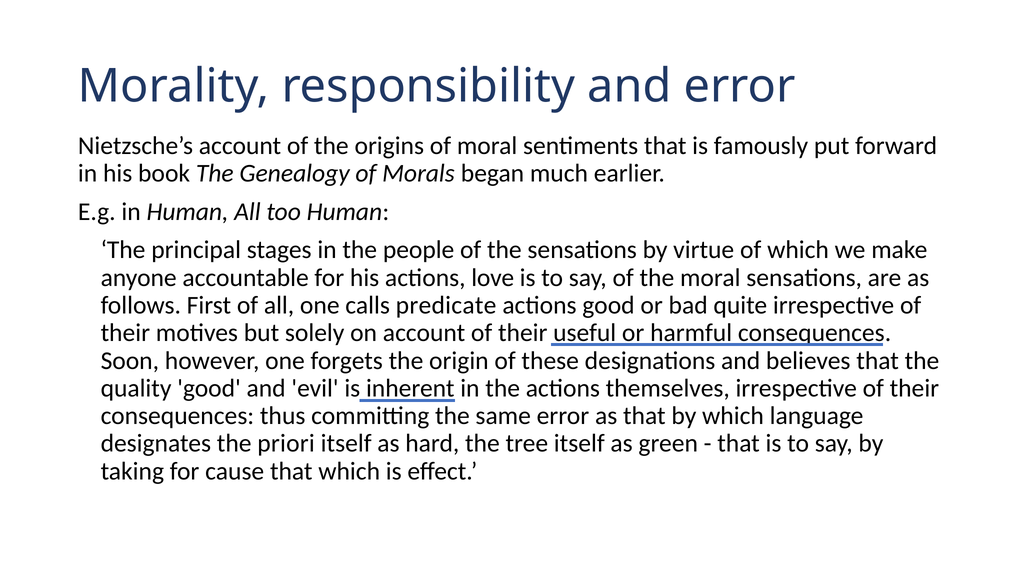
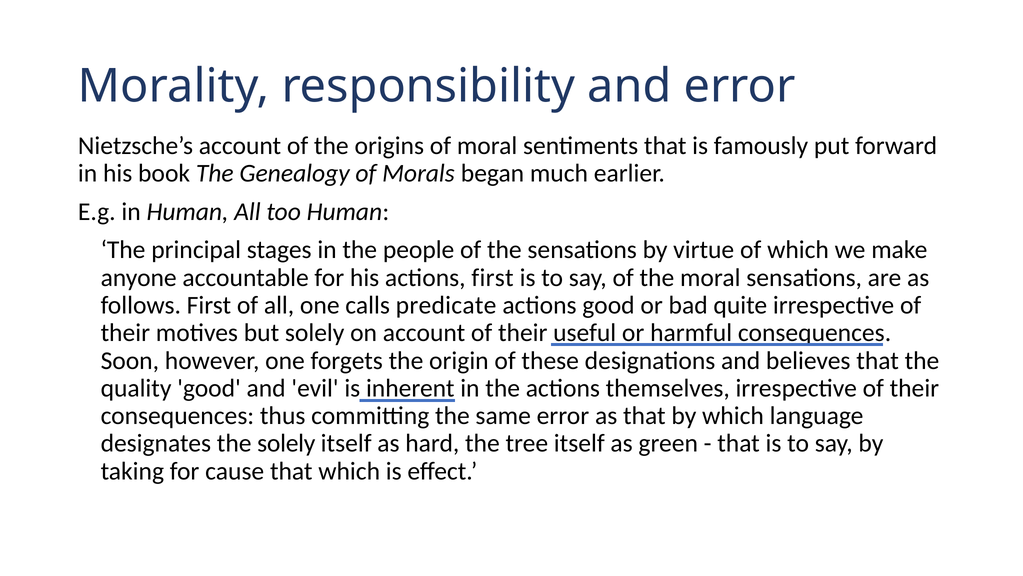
actions love: love -> first (493, 277)
the priori: priori -> solely (286, 443)
